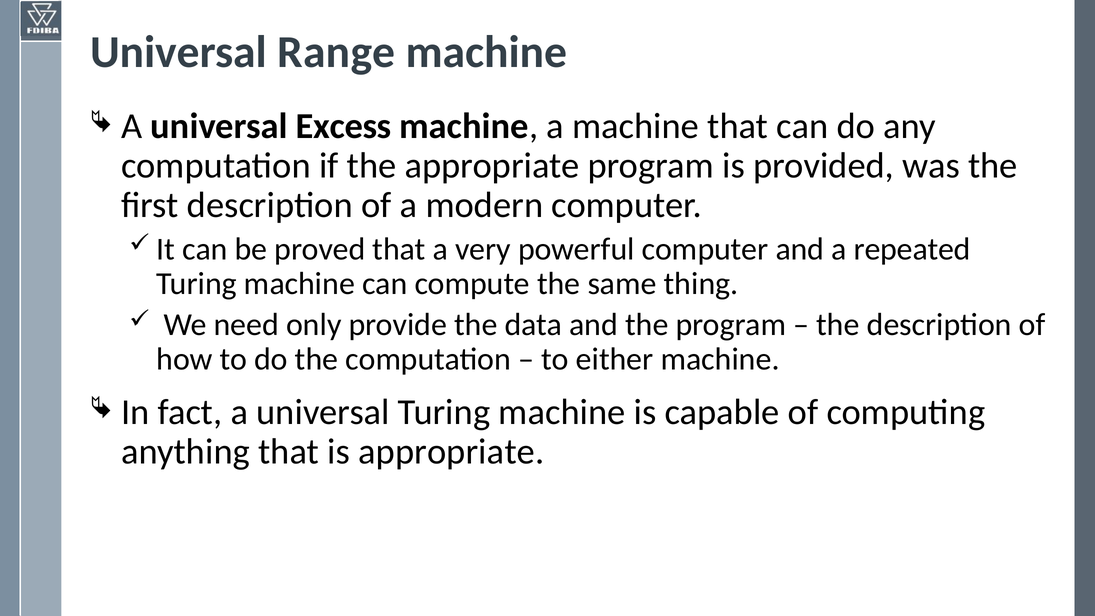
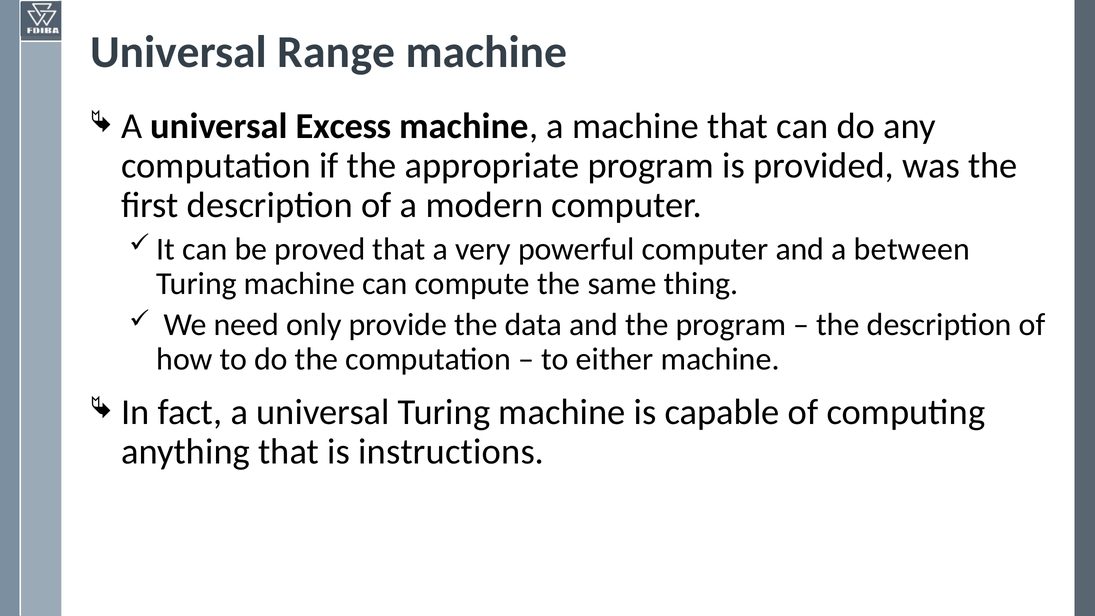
repeated: repeated -> between (912, 249)
is appropriate: appropriate -> instructions (451, 452)
